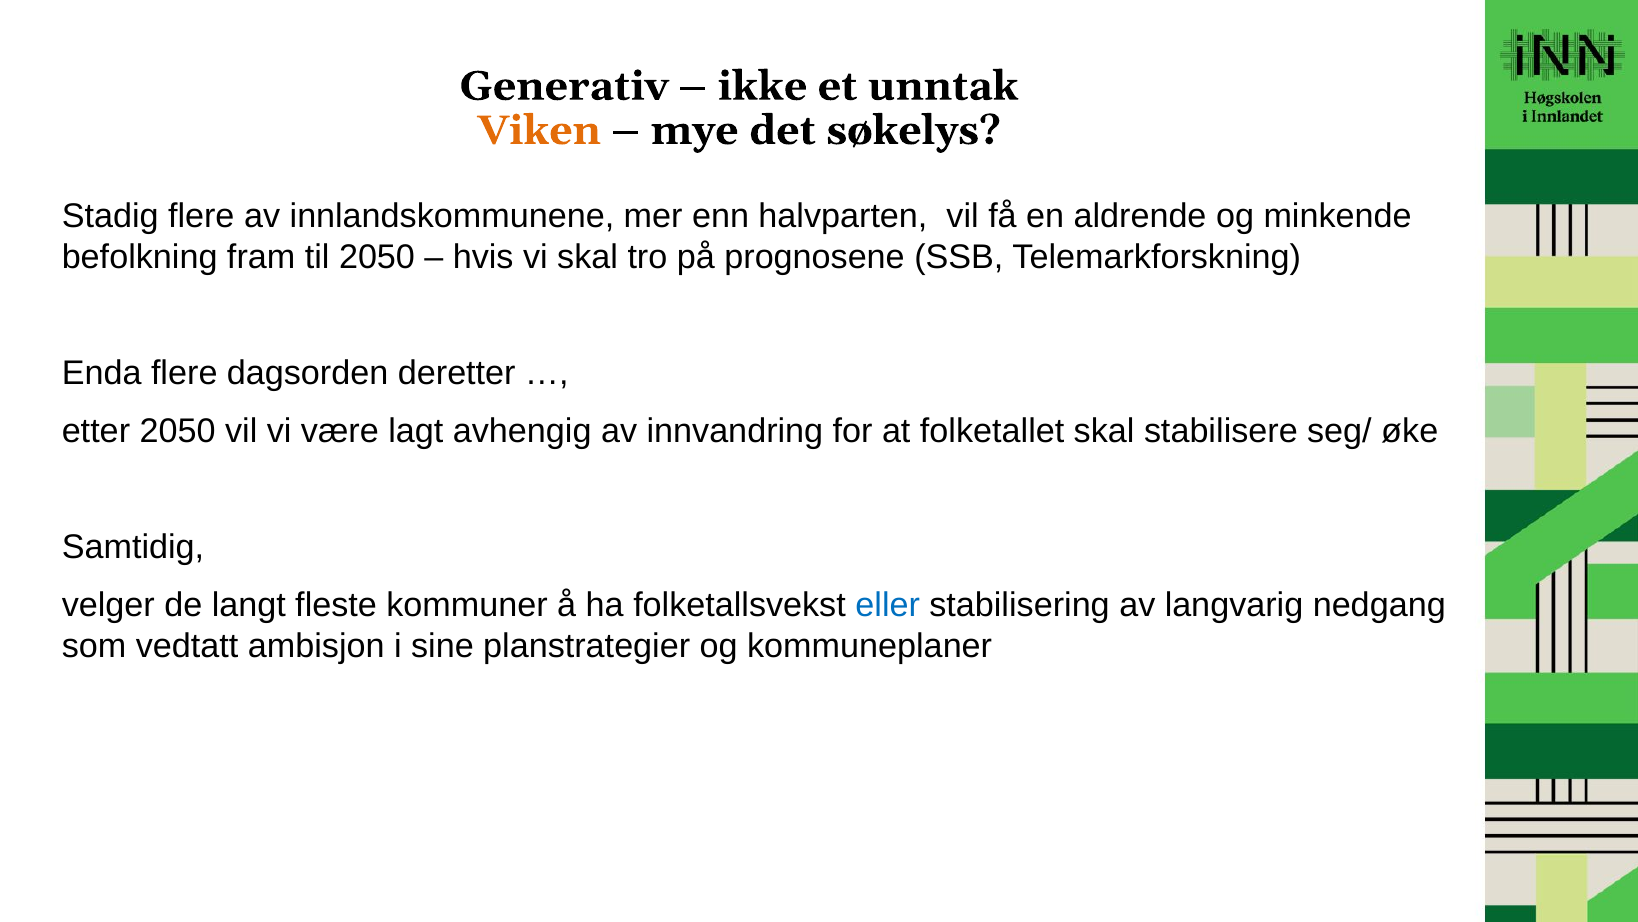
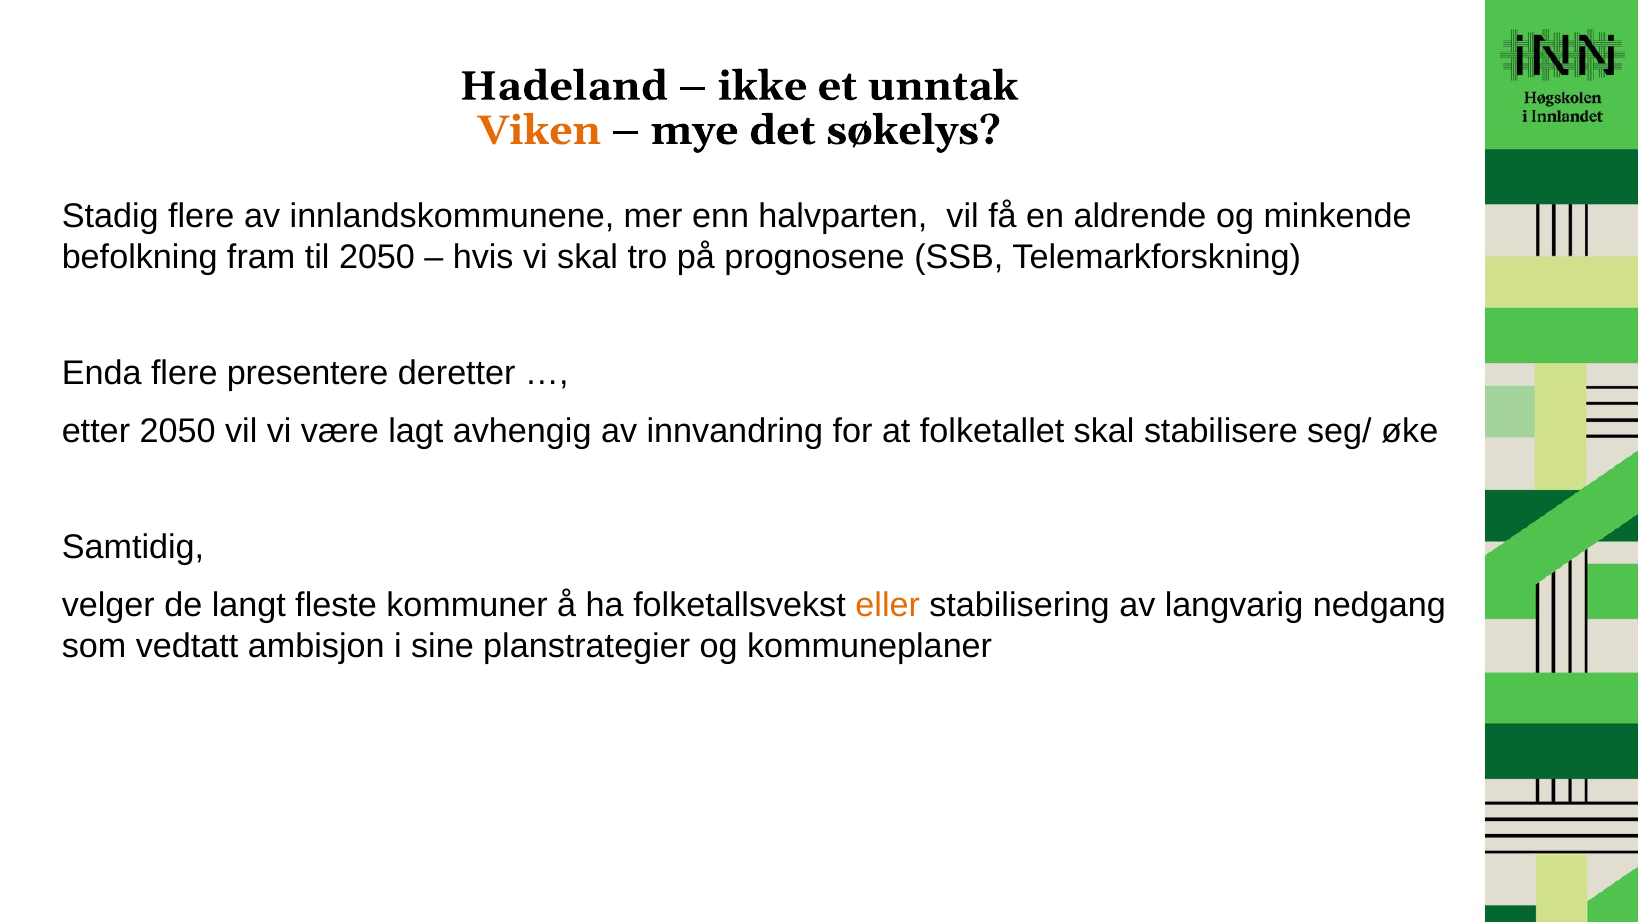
Generativ: Generativ -> Hadeland (564, 86)
dagsorden: dagsorden -> presentere (308, 373)
eller colour: blue -> orange (888, 605)
